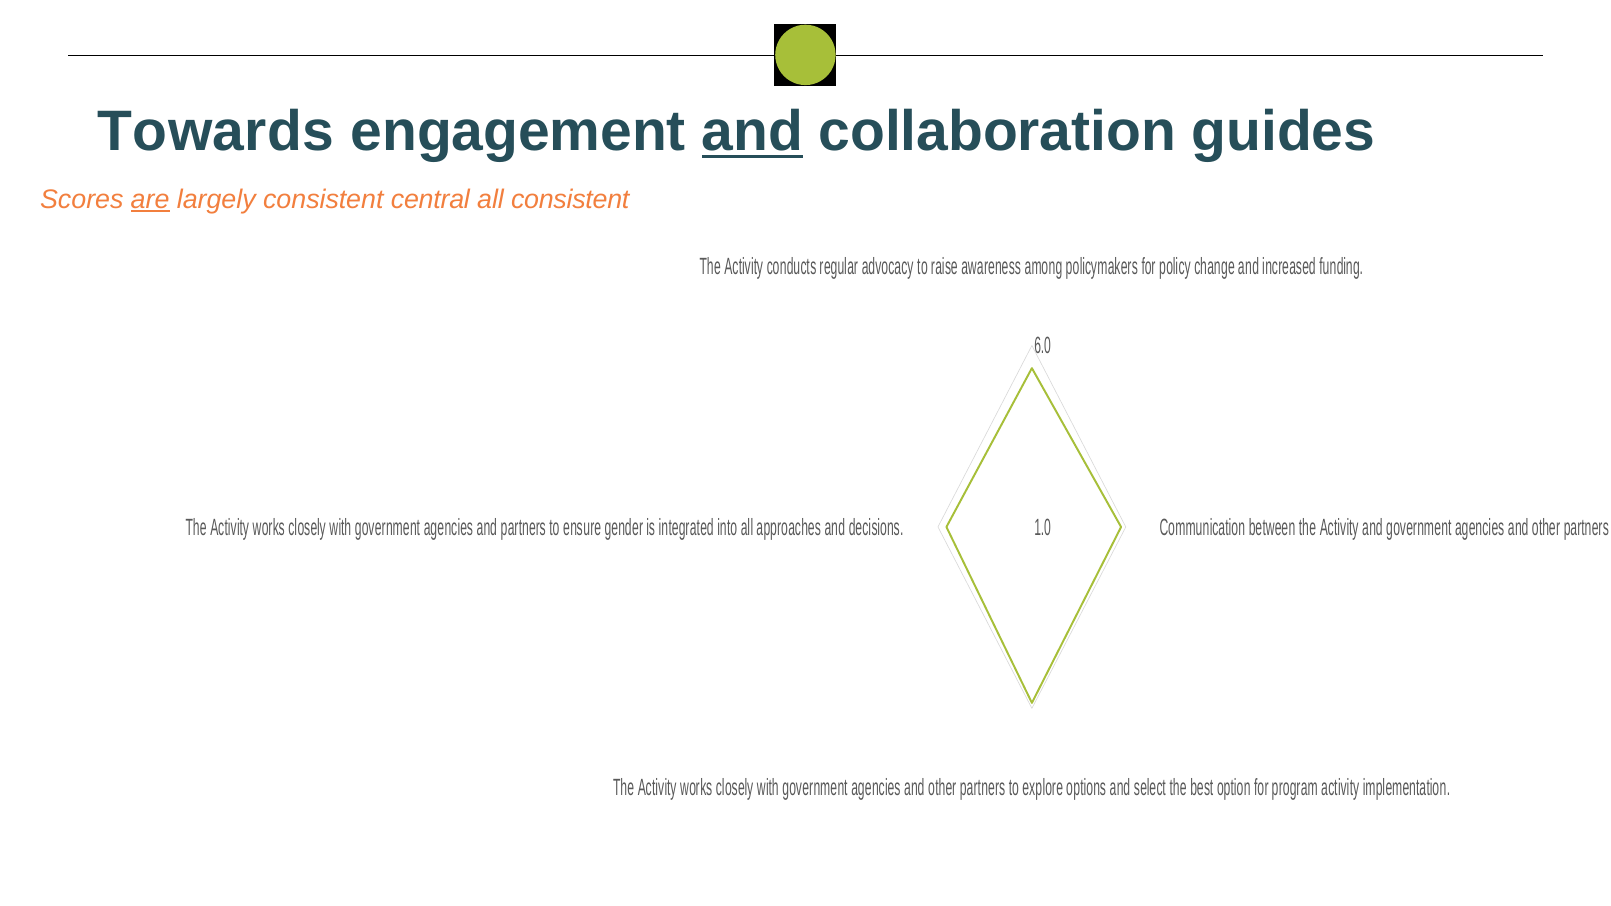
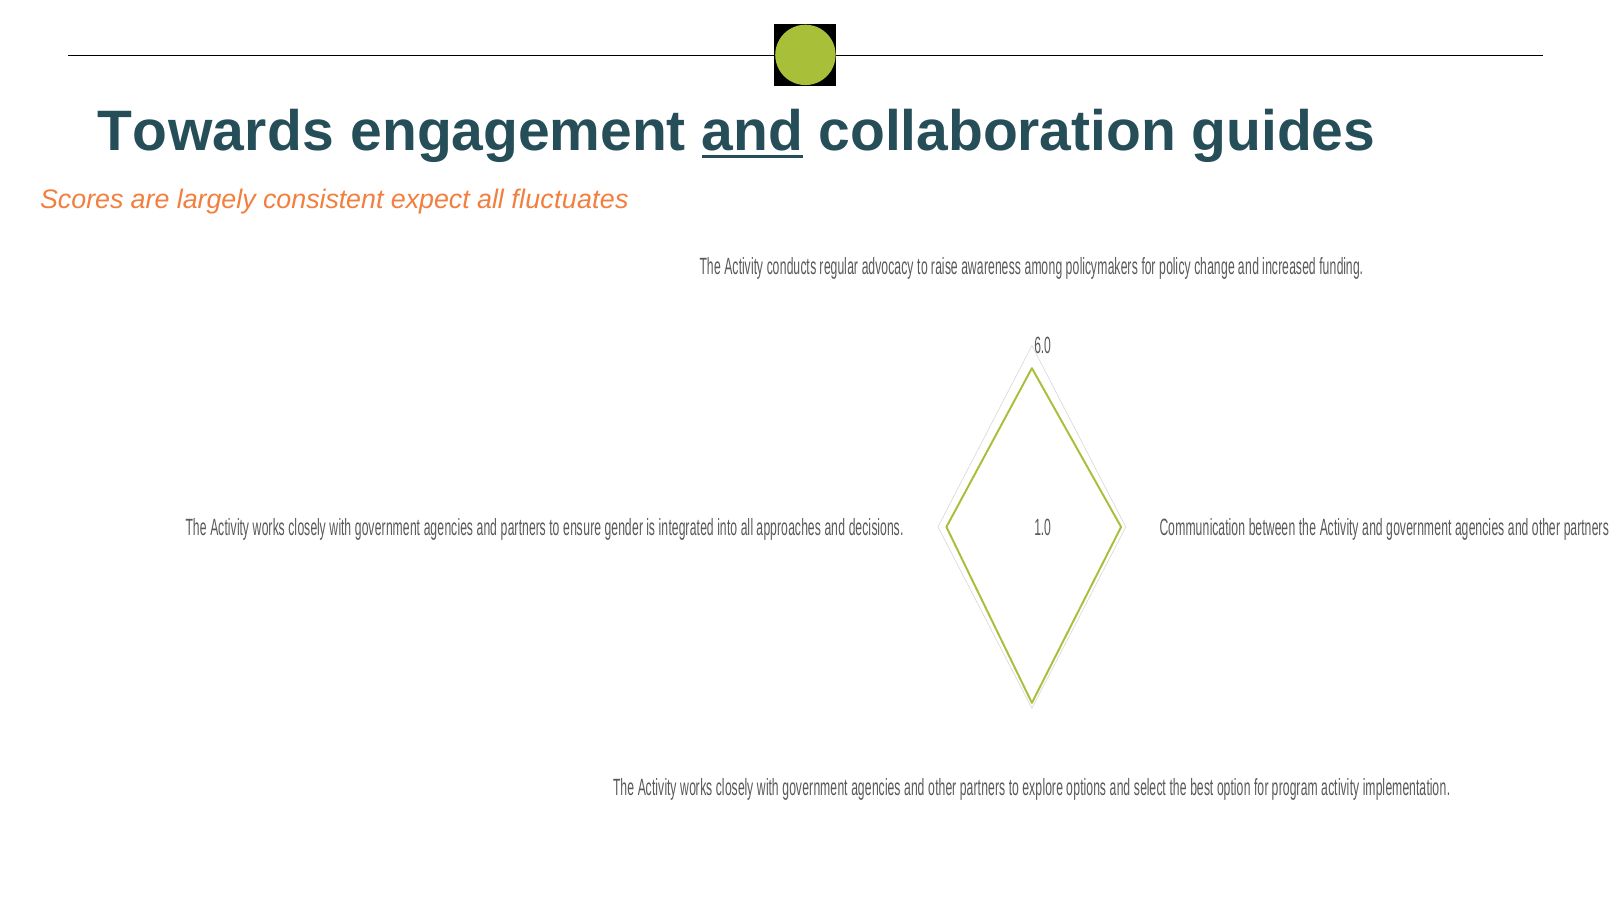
are underline: present -> none (150, 200)
central: central -> expect (430, 200)
all consistent: consistent -> fluctuates (570, 200)
